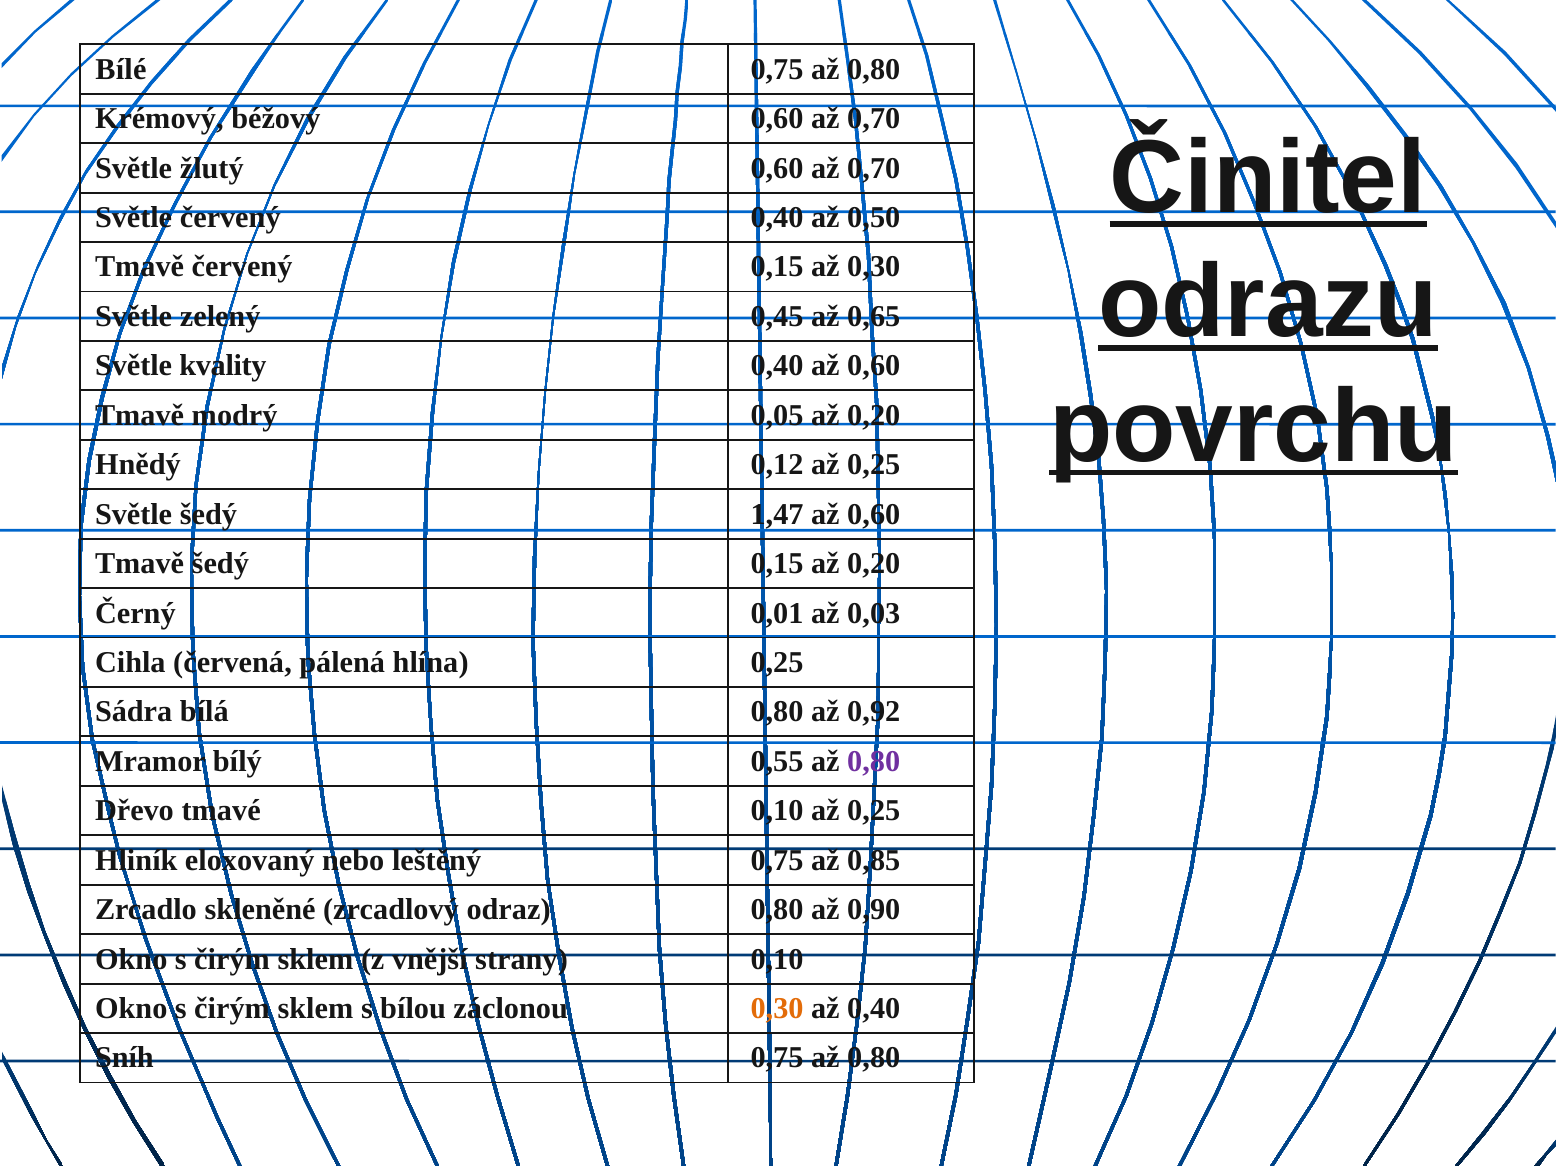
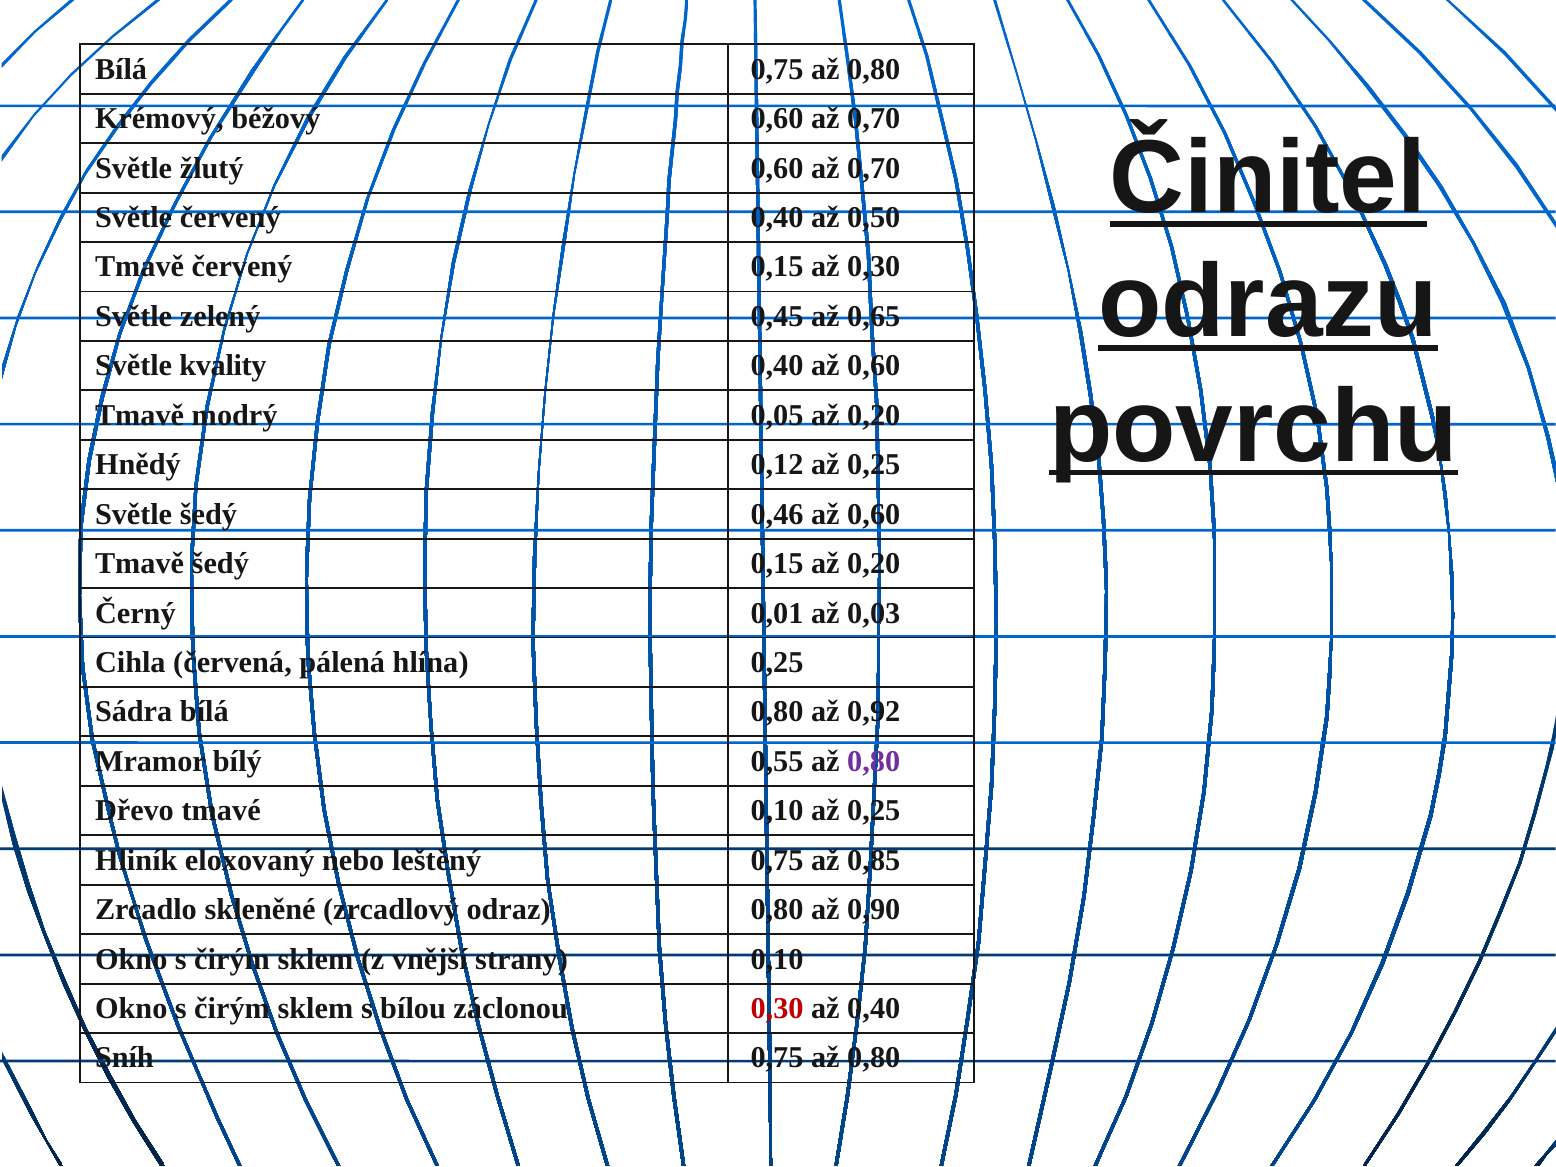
Bílé: Bílé -> Bílá (121, 69)
1,47: 1,47 -> 0,46 (777, 514)
0,30 colour: orange -> red (777, 1009)
